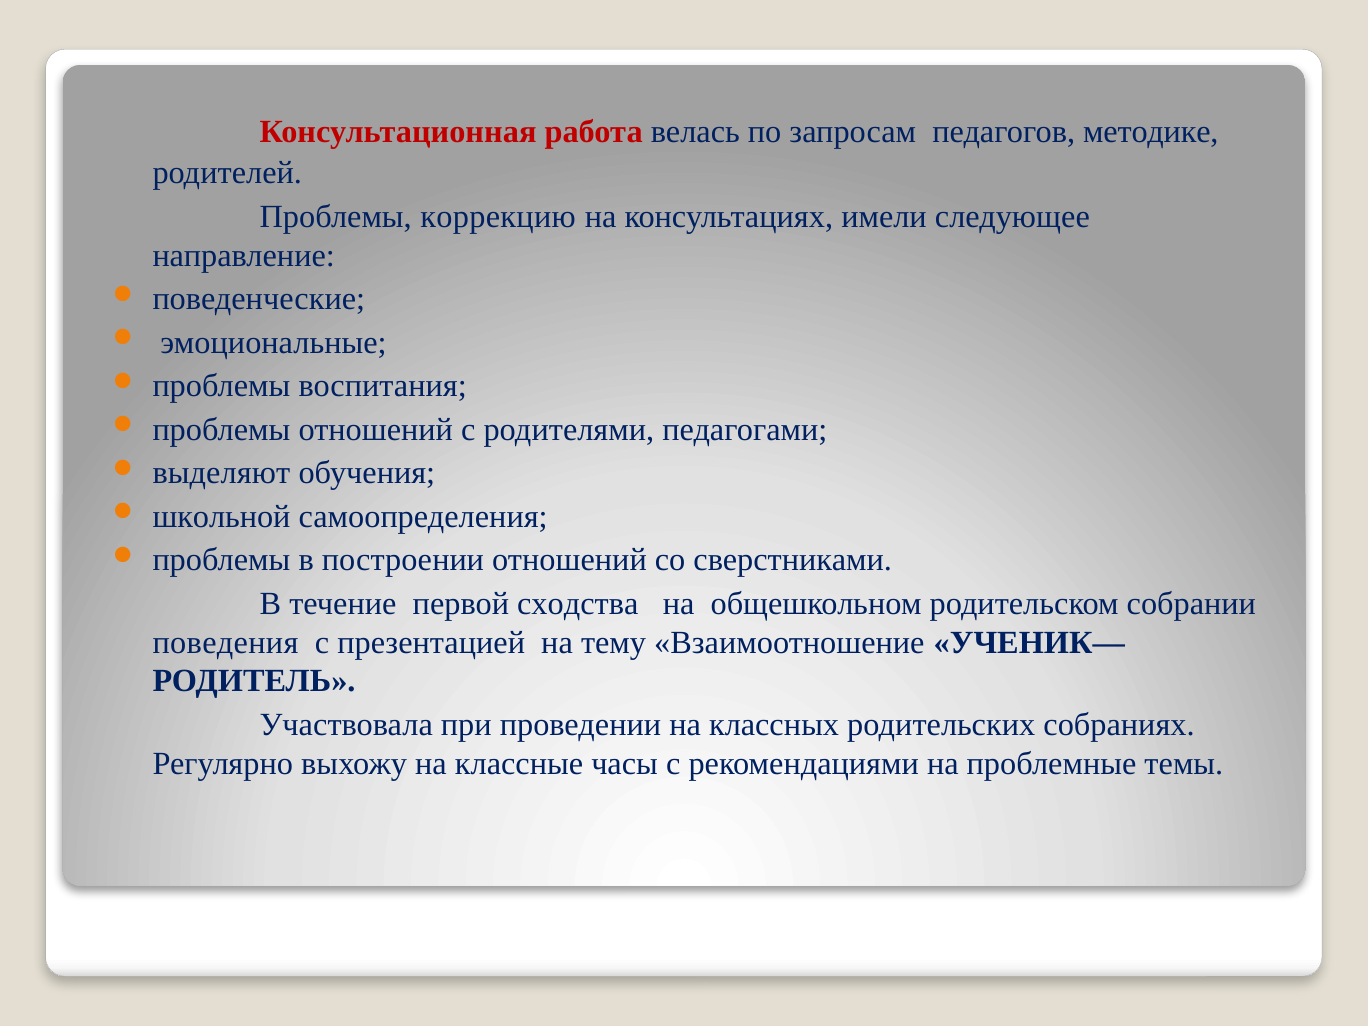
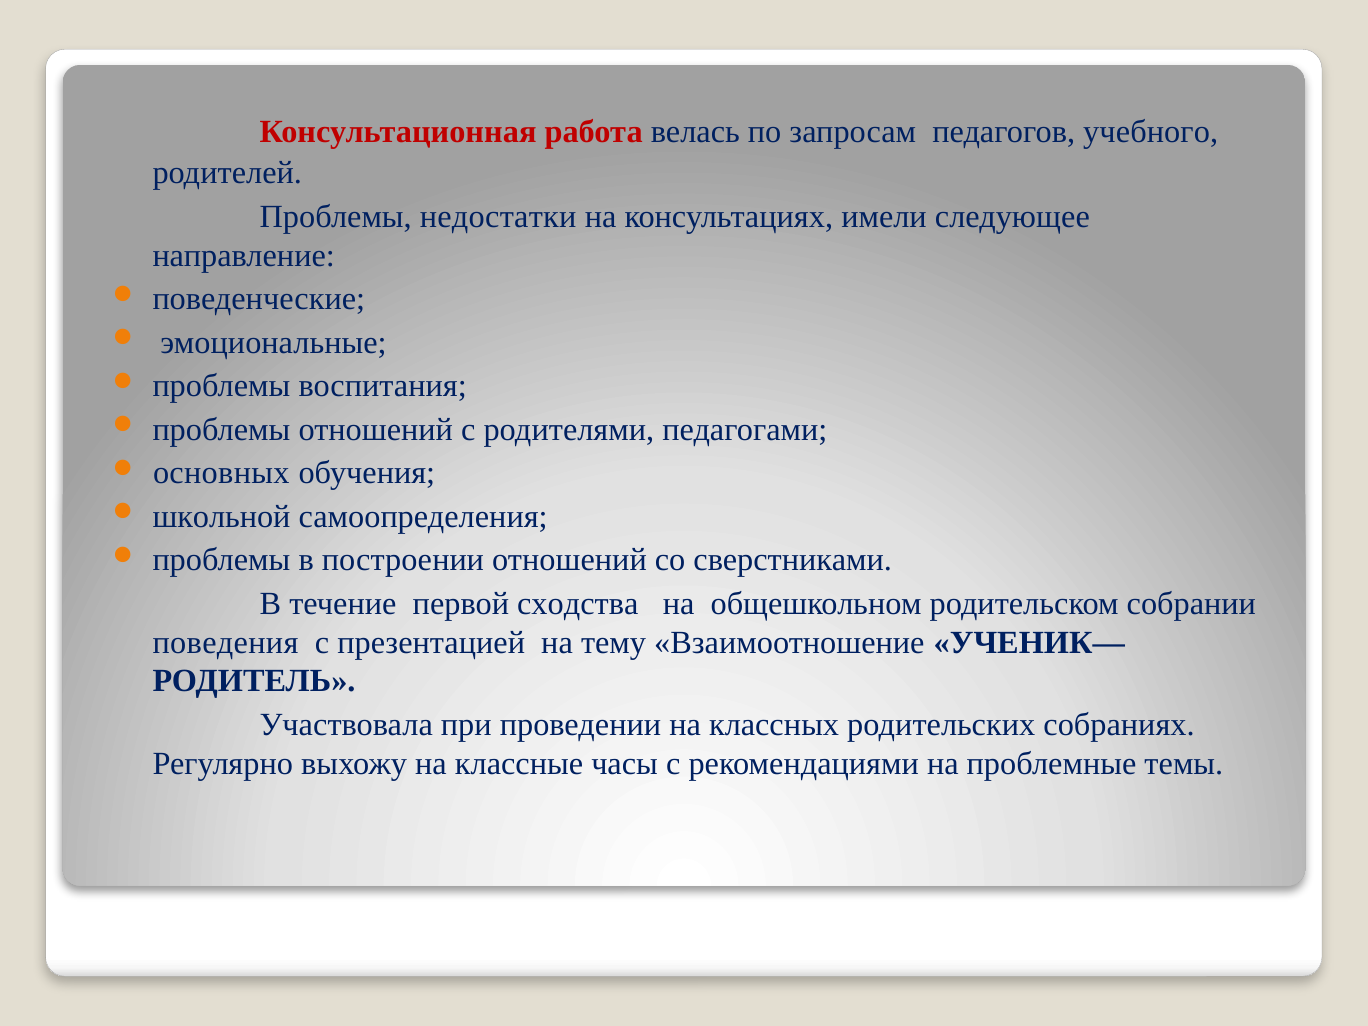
методике: методике -> учебного (1151, 132)
коррекцию: коррекцию -> недостатки (498, 217)
выделяют: выделяют -> основных (221, 473)
